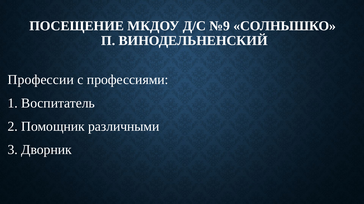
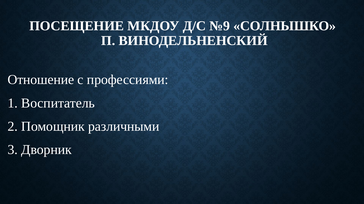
Профессии: Профессии -> Отношение (41, 80)
